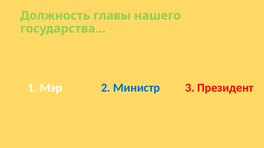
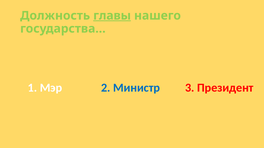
главы underline: none -> present (112, 16)
